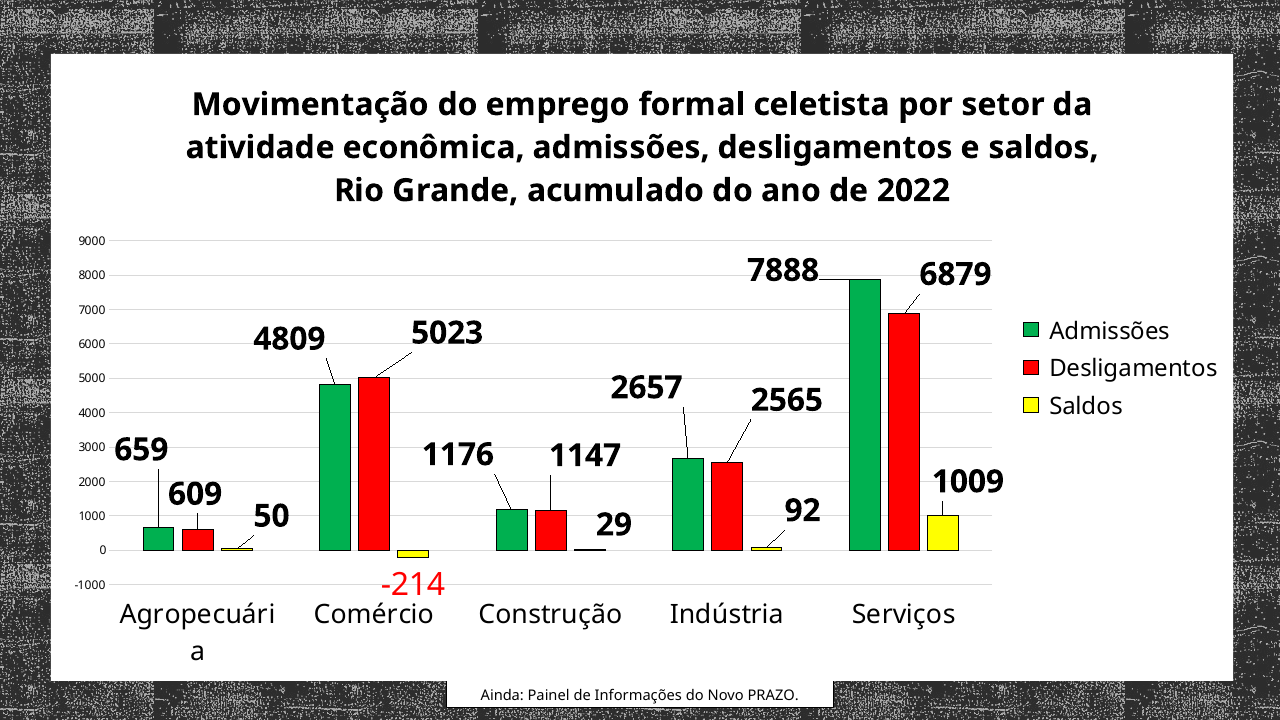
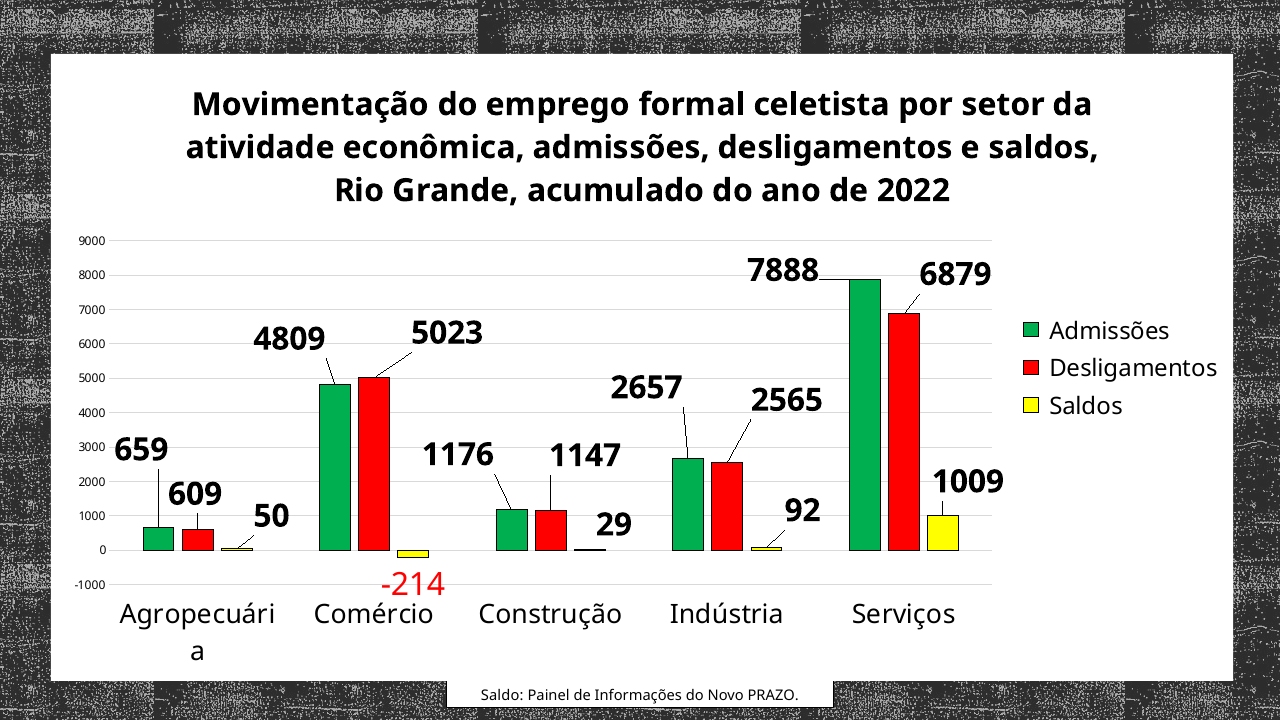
Ainda: Ainda -> Saldo (502, 695)
